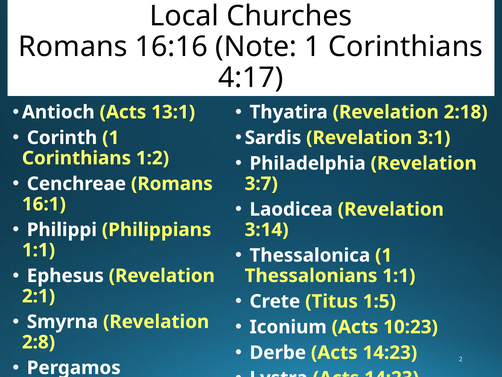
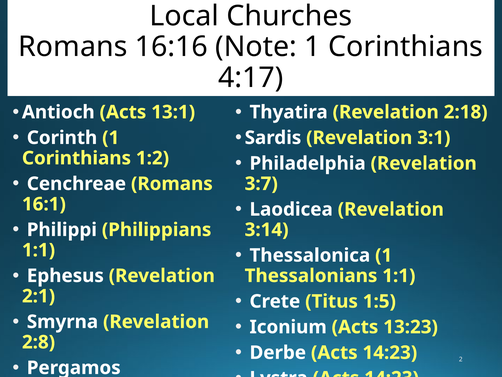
10:23: 10:23 -> 13:23 (411, 327)
